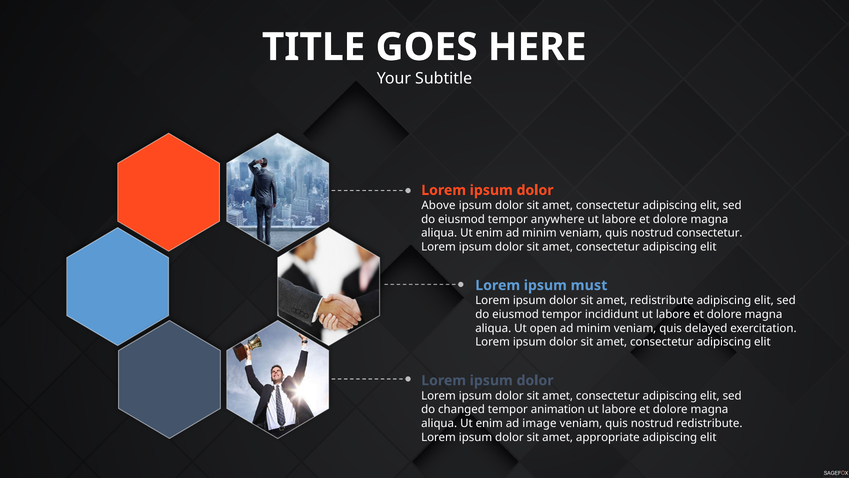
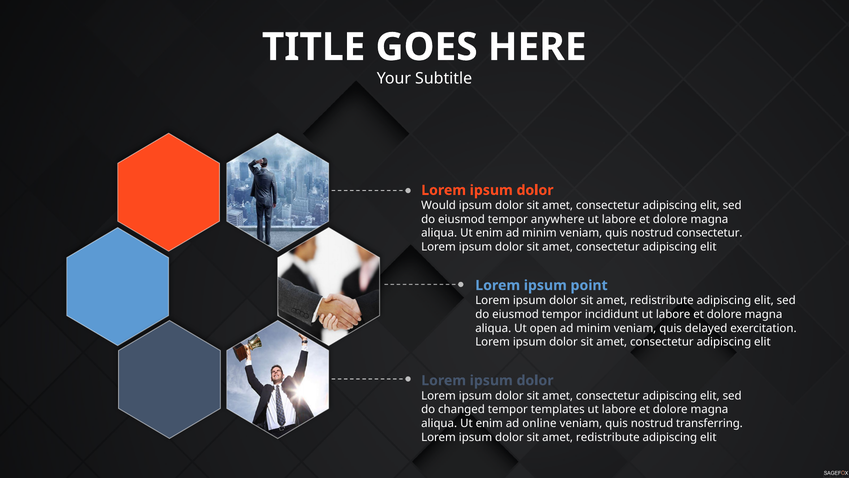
Above: Above -> Would (439, 205)
must: must -> point (589, 285)
animation: animation -> templates (558, 409)
image: image -> online (539, 423)
nostrud redistribute: redistribute -> transferring (709, 423)
appropriate: appropriate -> redistribute (608, 437)
